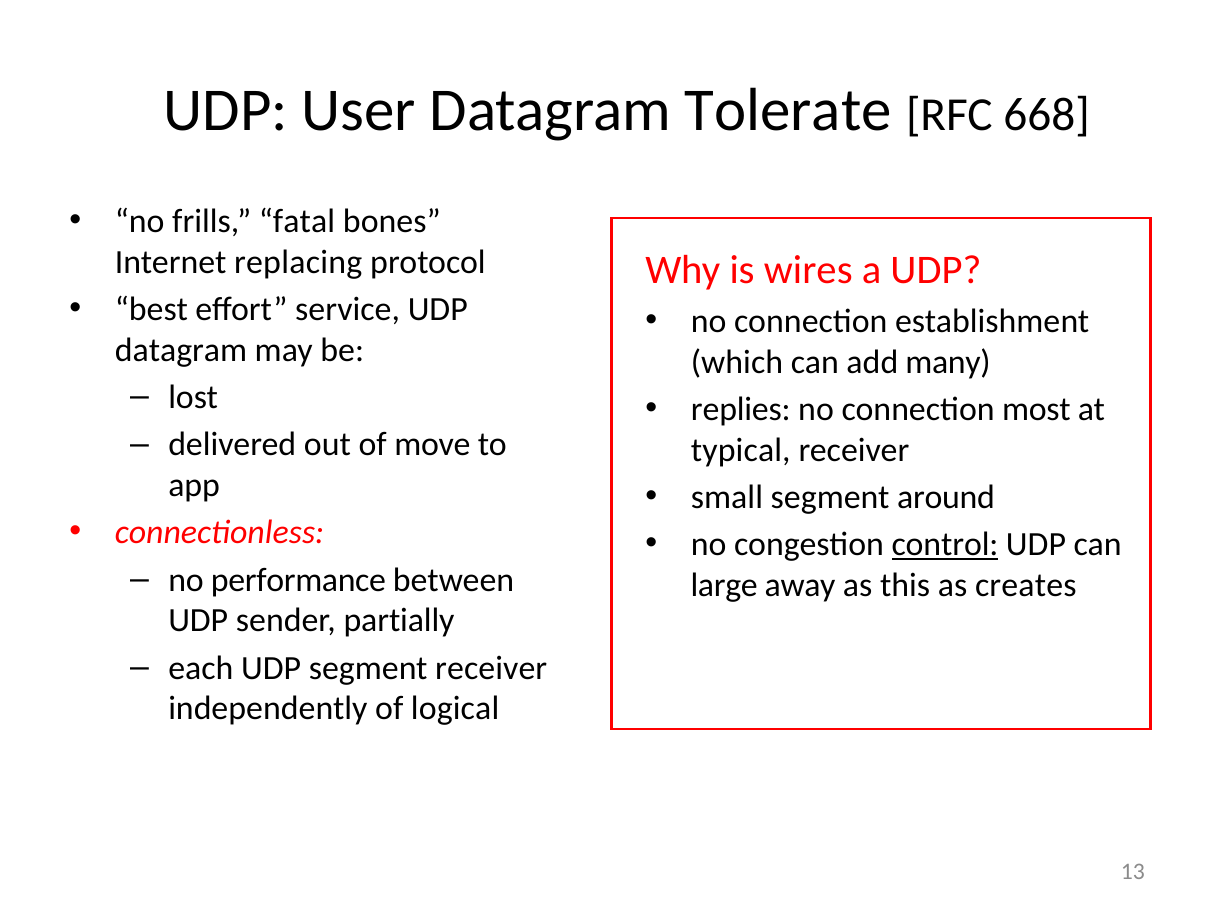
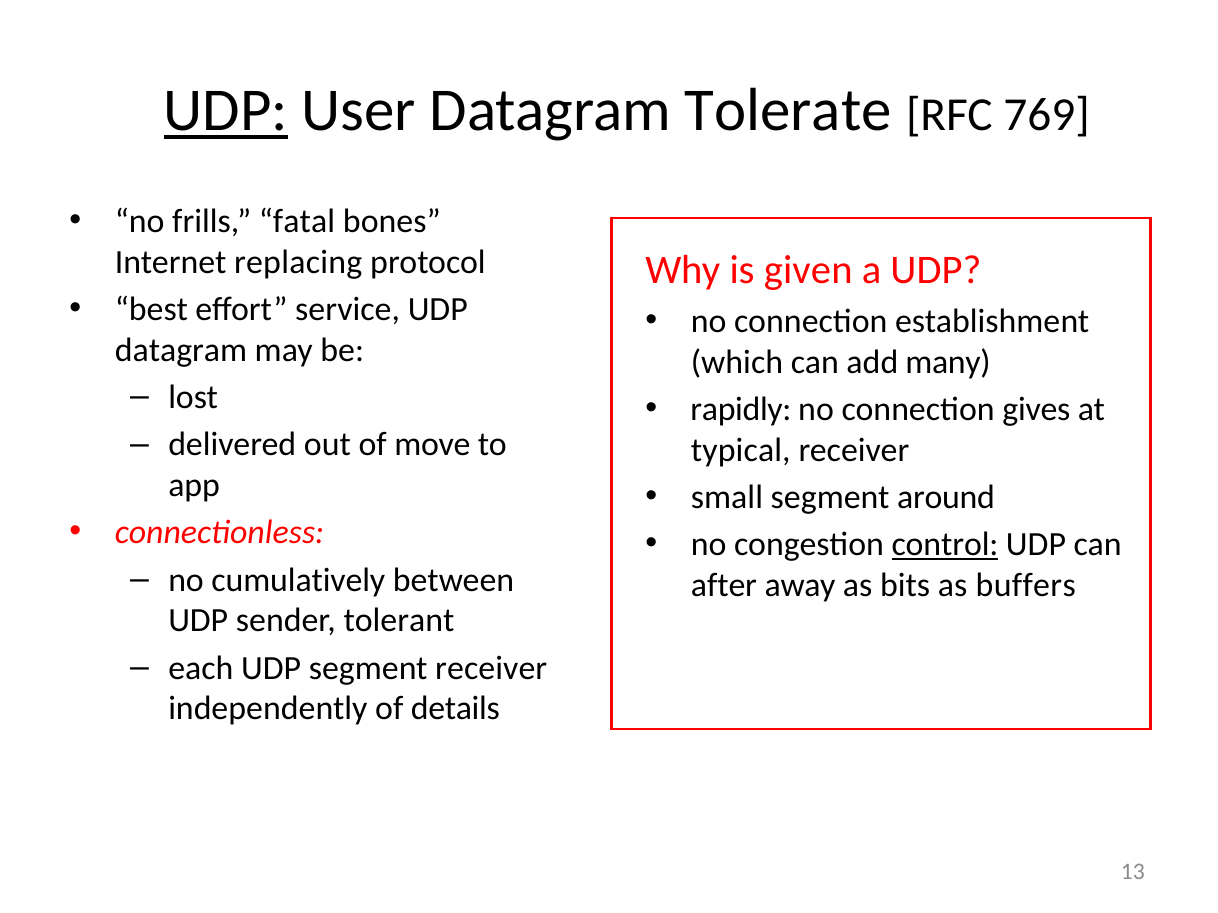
UDP underline: none -> present (226, 111)
668: 668 -> 769 (1047, 115)
wires: wires -> given (808, 271)
replies: replies -> rapidly (741, 410)
most: most -> gives (1036, 410)
performance: performance -> cumulatively (298, 580)
large: large -> after (724, 586)
this: this -> bits (905, 586)
creates: creates -> buffers (1026, 586)
partially: partially -> tolerant (399, 621)
logical: logical -> details (455, 709)
